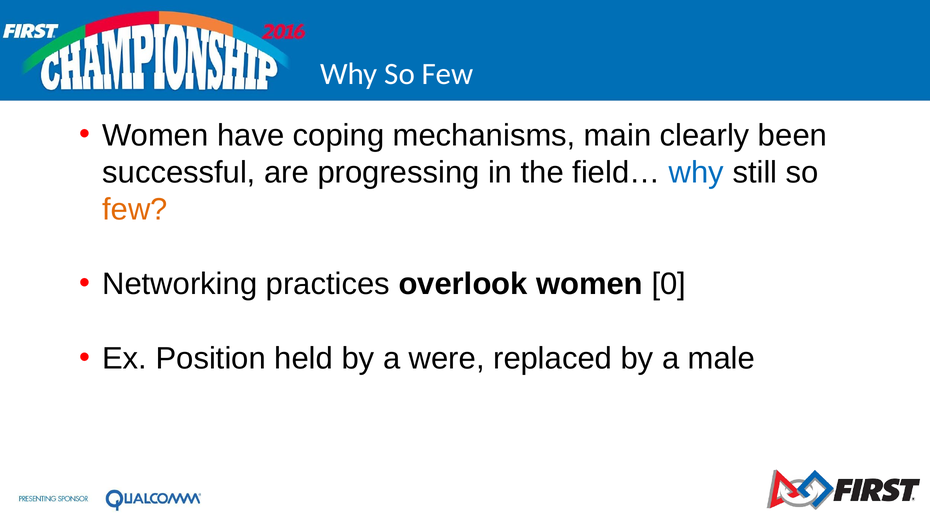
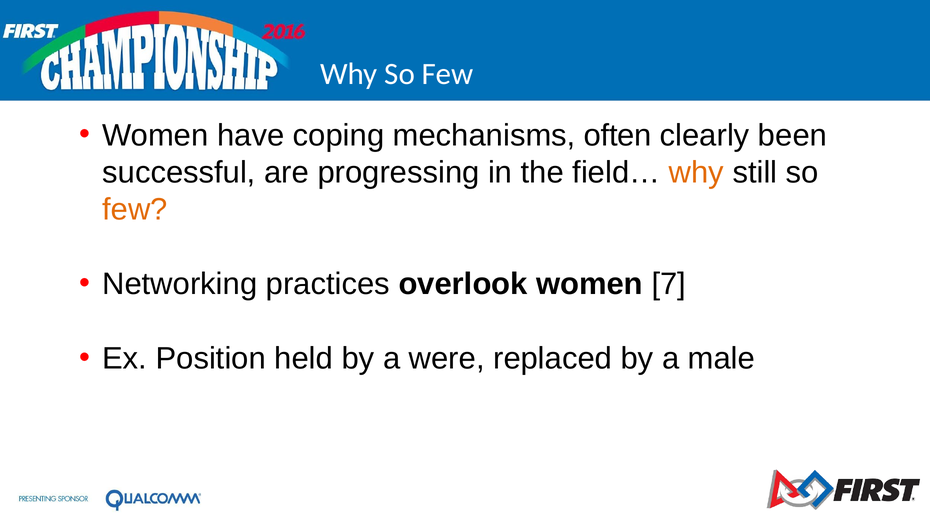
main: main -> often (618, 135)
why colour: blue -> orange (696, 173)
0: 0 -> 7 (669, 284)
